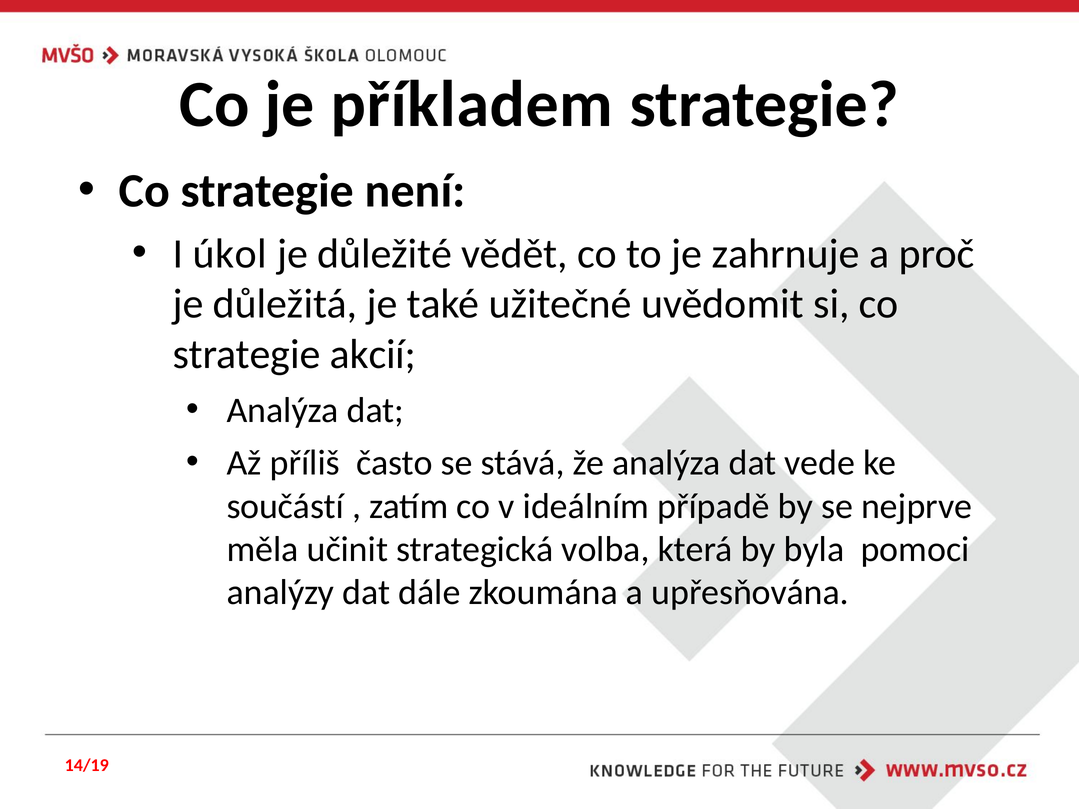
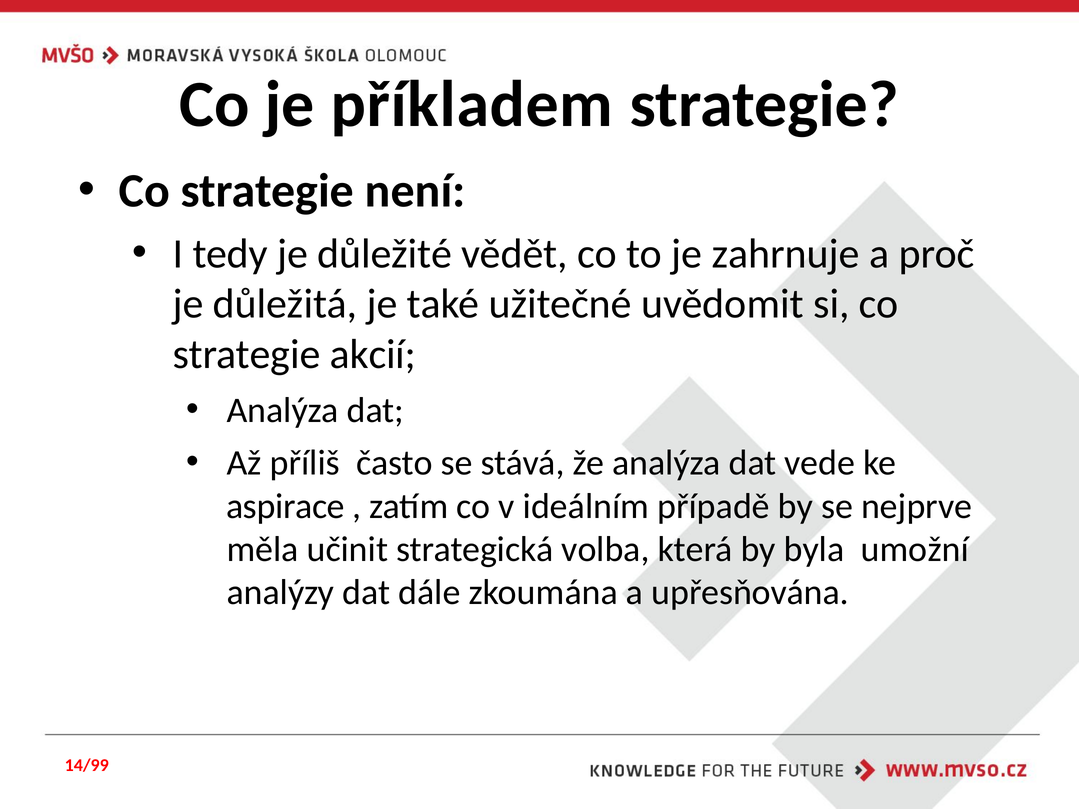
úkol: úkol -> tedy (230, 254)
součástí: součástí -> aspirace (285, 506)
pomoci: pomoci -> umožní (915, 550)
14/19: 14/19 -> 14/99 (87, 766)
